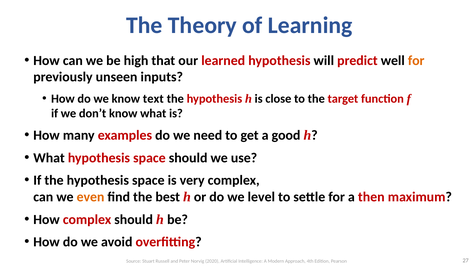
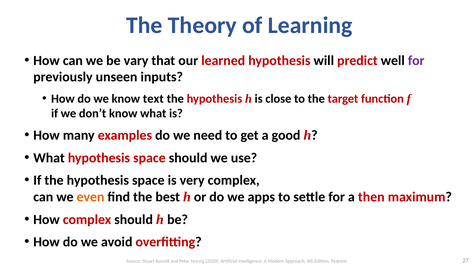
high: high -> vary (136, 61)
for colour: orange -> purple (416, 61)
level: level -> apps (261, 197)
